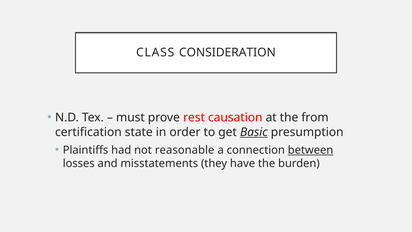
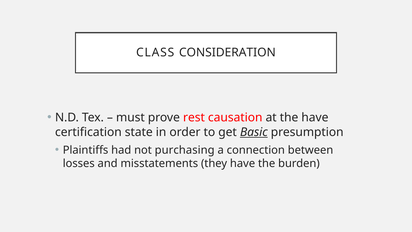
the from: from -> have (315, 117)
reasonable: reasonable -> purchasing (185, 150)
between underline: present -> none (311, 150)
